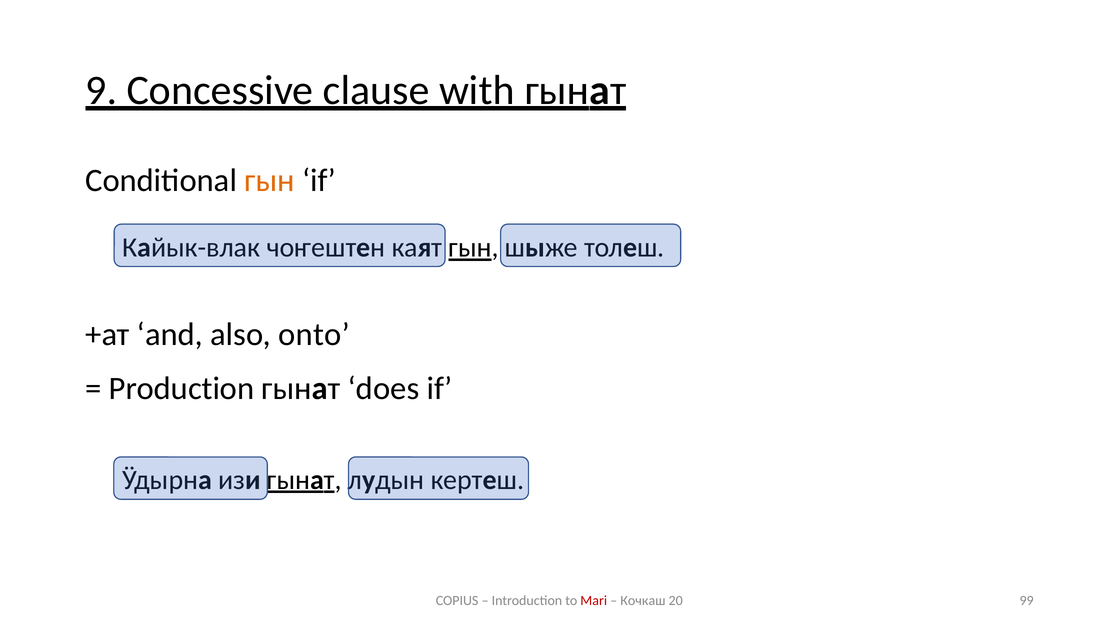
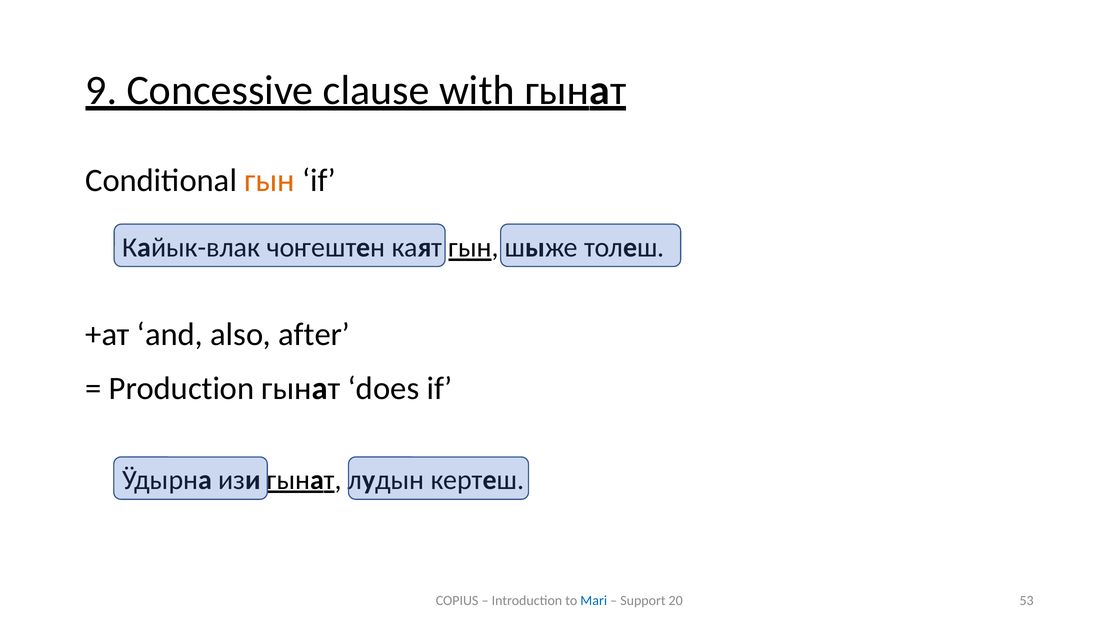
onto: onto -> after (314, 335)
Mari colour: red -> blue (594, 601)
Кочкаш: Кочкаш -> Support (643, 601)
99: 99 -> 53 (1027, 601)
